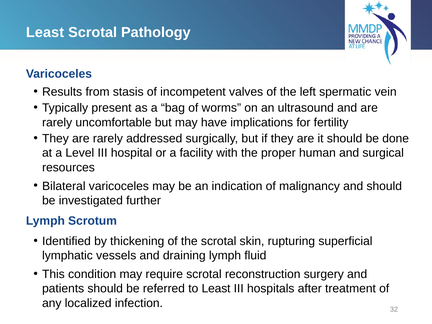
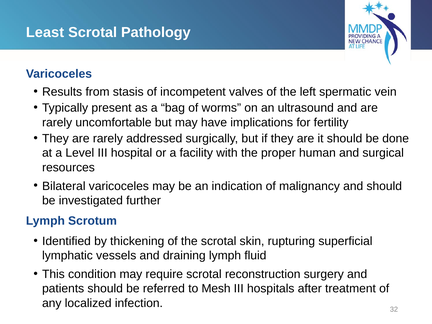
to Least: Least -> Mesh (216, 289)
